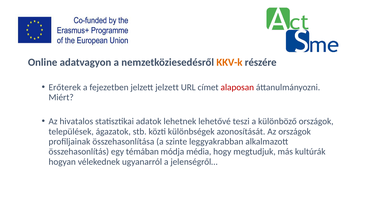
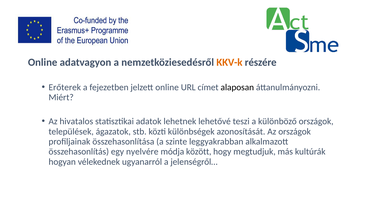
jelzett jelzett: jelzett -> online (167, 87)
alaposan colour: red -> black (237, 87)
témában: témában -> nyelvére (142, 151)
média: média -> között (199, 151)
